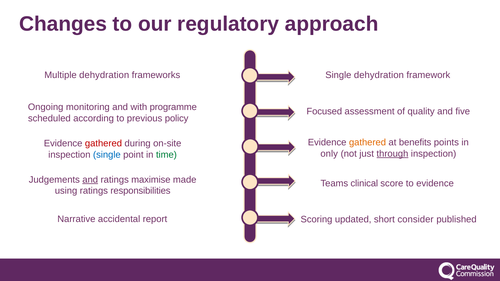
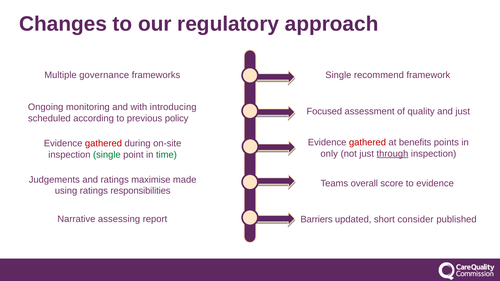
Single dehydration: dehydration -> recommend (379, 75)
Multiple dehydration: dehydration -> governance (104, 75)
programme: programme -> introducing (173, 107)
and five: five -> just (463, 112)
gathered colour: orange -> red (367, 143)
single colour: blue -> green (107, 155)
and underline: present -> none (90, 180)
clinical: clinical -> overall (364, 184)
accidental: accidental -> assessing (119, 219)
Scoring: Scoring -> Barriers (317, 220)
